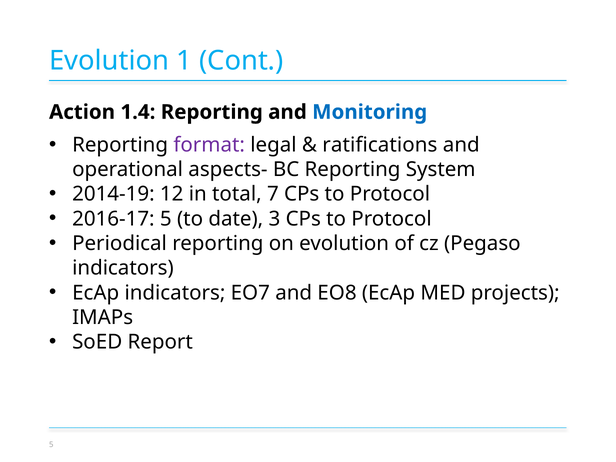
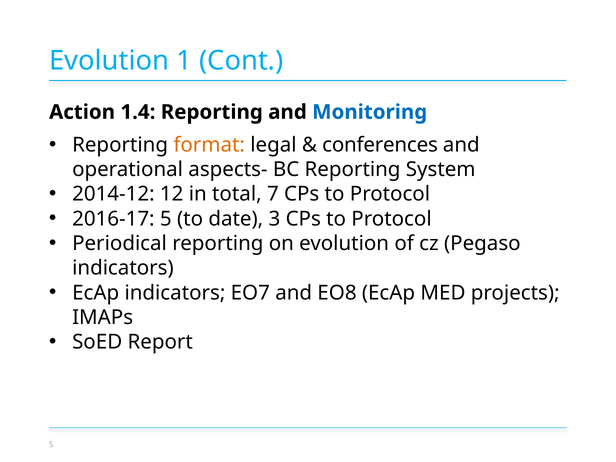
format colour: purple -> orange (209, 145)
ratifications: ratifications -> conferences (380, 145)
2014-19: 2014-19 -> 2014-12 (113, 194)
